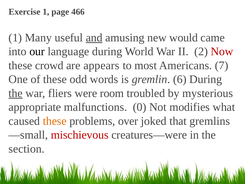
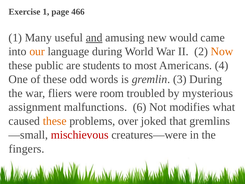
our colour: black -> orange (37, 51)
Now colour: red -> orange (222, 51)
crowd: crowd -> public (49, 65)
appears: appears -> students (102, 65)
7: 7 -> 4 (222, 65)
6: 6 -> 3 (180, 79)
the underline: present -> none (16, 93)
appropriate: appropriate -> assignment (35, 107)
0: 0 -> 6 (140, 107)
section: section -> fingers (27, 149)
